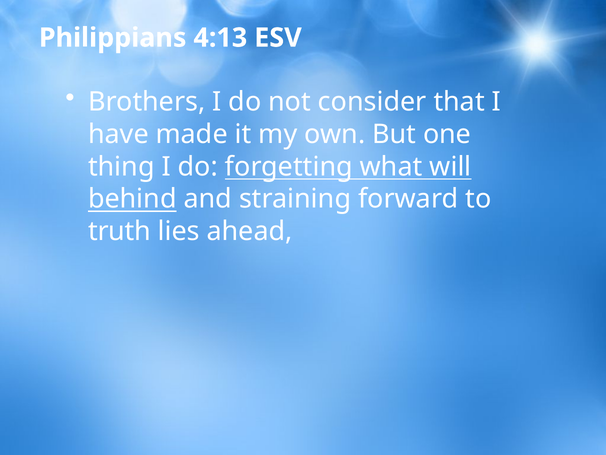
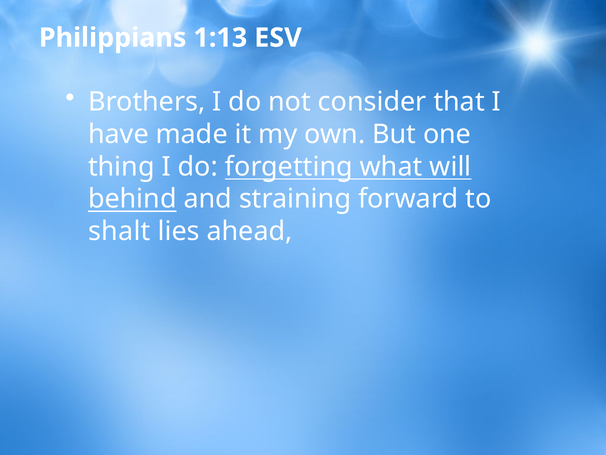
4:13: 4:13 -> 1:13 (220, 38)
truth: truth -> shalt (119, 231)
